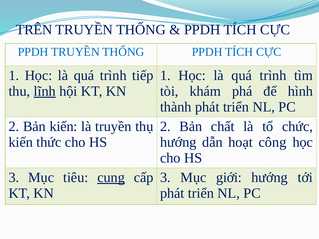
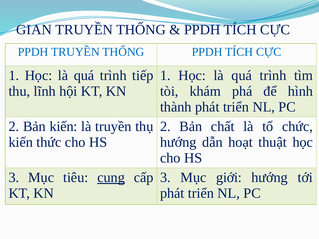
TRÊN: TRÊN -> GIAN (34, 30)
lĩnh underline: present -> none (45, 91)
công: công -> thuật (273, 142)
